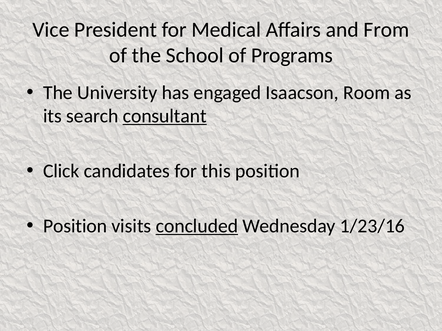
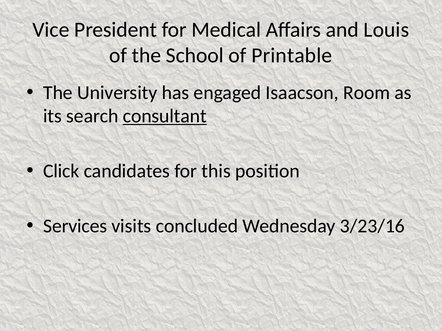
From: From -> Louis (386, 30)
Programs: Programs -> Printable (292, 56)
Position: Position -> Services (75, 226)
concluded underline: present -> none (197, 226)
1/23/16: 1/23/16 -> 3/23/16 (372, 226)
